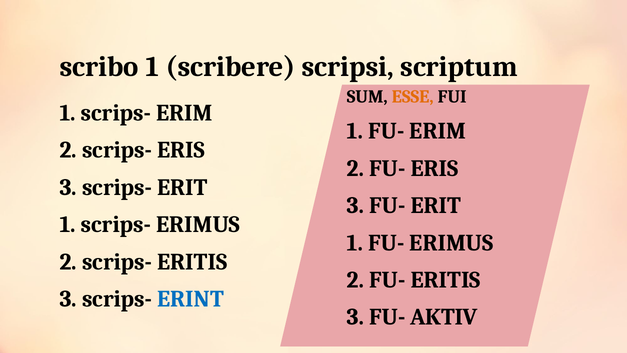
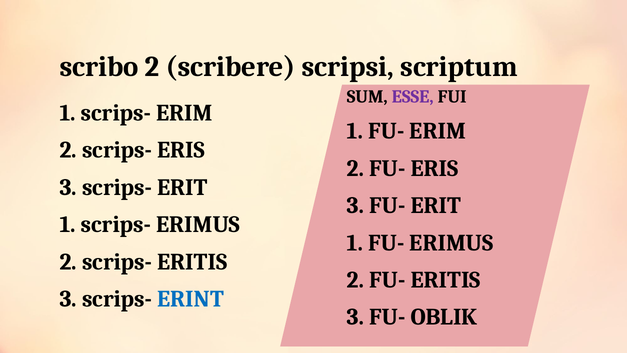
scribo 1: 1 -> 2 (152, 67)
ESSE colour: orange -> purple (413, 97)
AKTIV: AKTIV -> OBLIK (444, 317)
